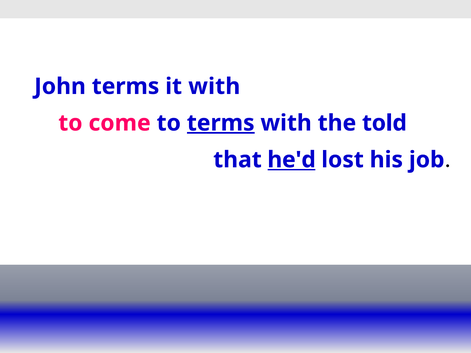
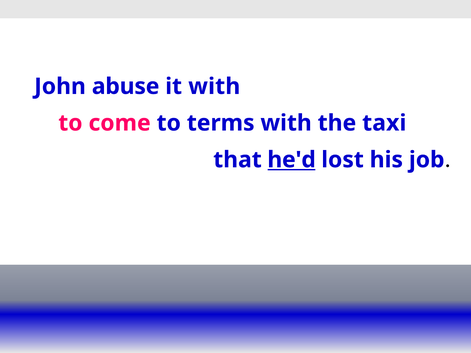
John terms: terms -> abuse (126, 86)
terms underline: present -> none (221, 123)
told: told -> taxi (384, 123)
